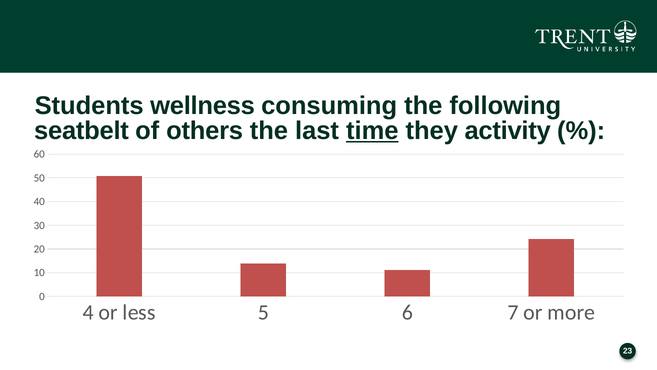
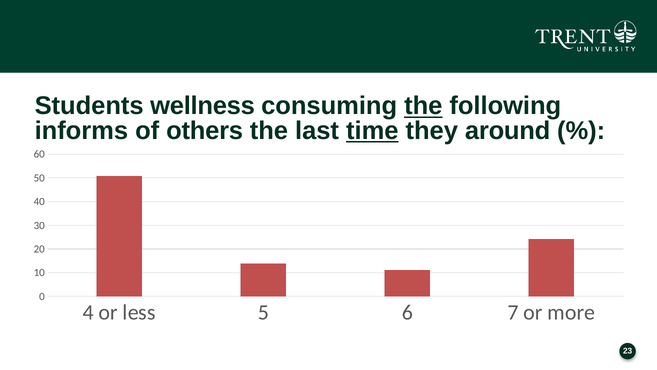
the underline: none -> present (423, 106)
seatbelt: seatbelt -> informs (81, 130)
activity: activity -> around (508, 130)
